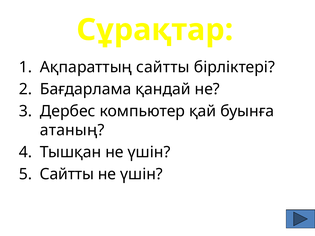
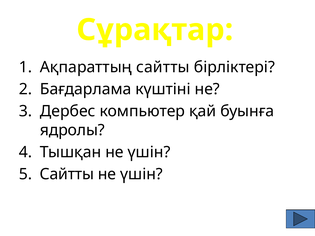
қандай: қандай -> күштіні (163, 89)
атаның: атаның -> ядролы (72, 130)
